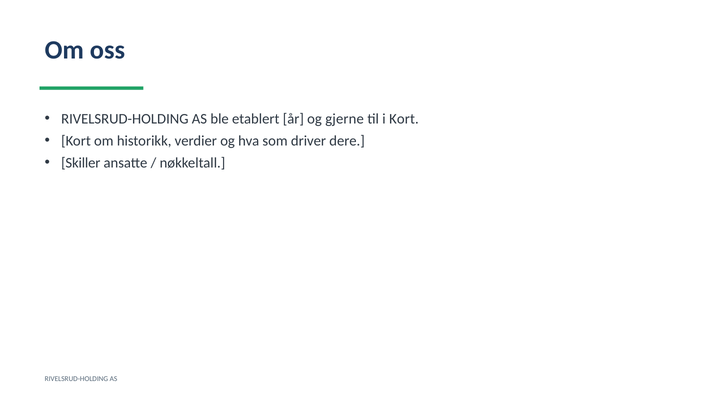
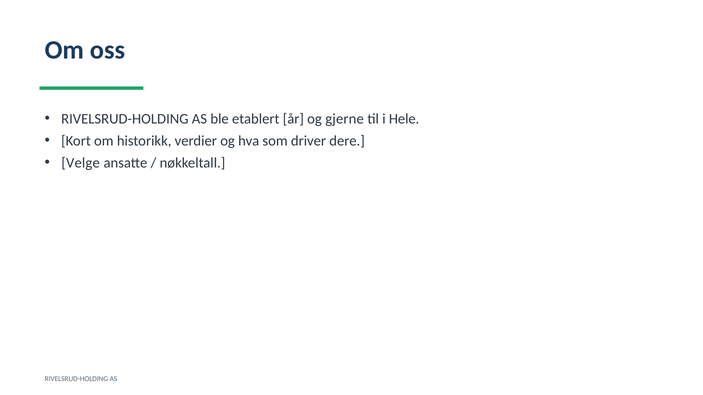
i Kort: Kort -> Hele (404, 119)
Skiller: Skiller -> Velge (81, 163)
